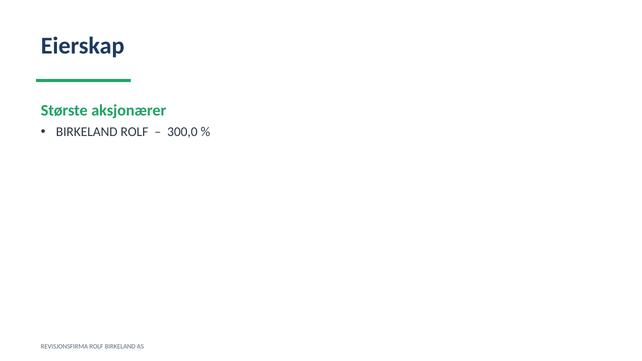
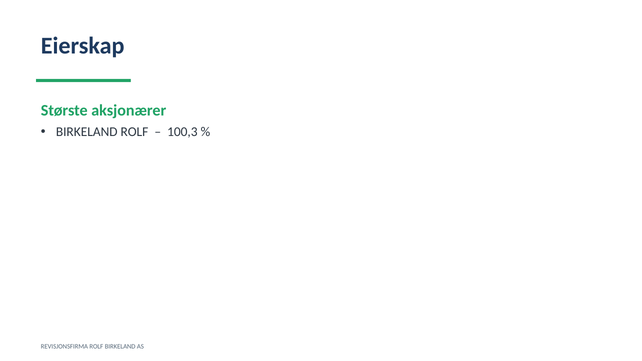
300,0: 300,0 -> 100,3 (182, 132)
